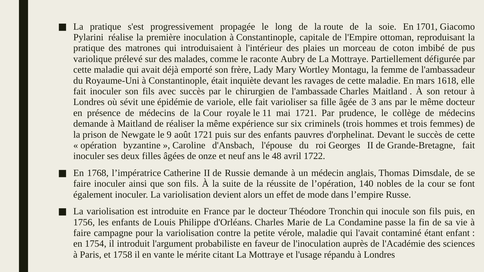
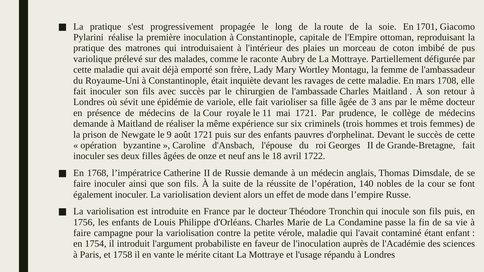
1618: 1618 -> 1708 (448, 81)
48: 48 -> 18 (277, 156)
